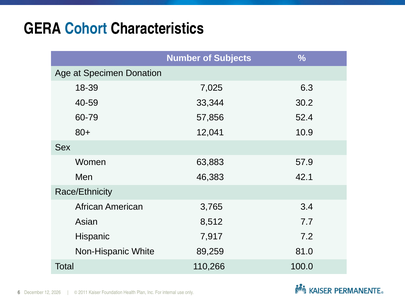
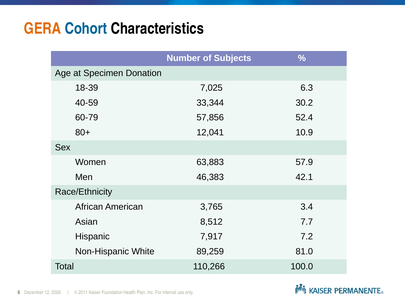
GERA colour: black -> orange (43, 29)
